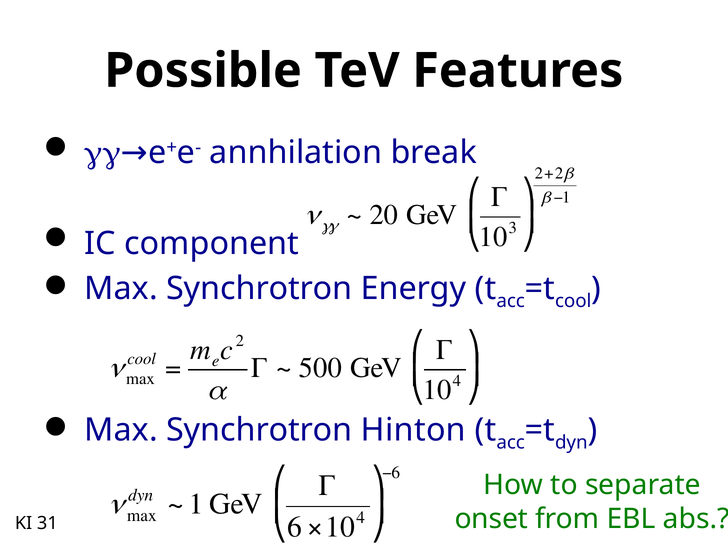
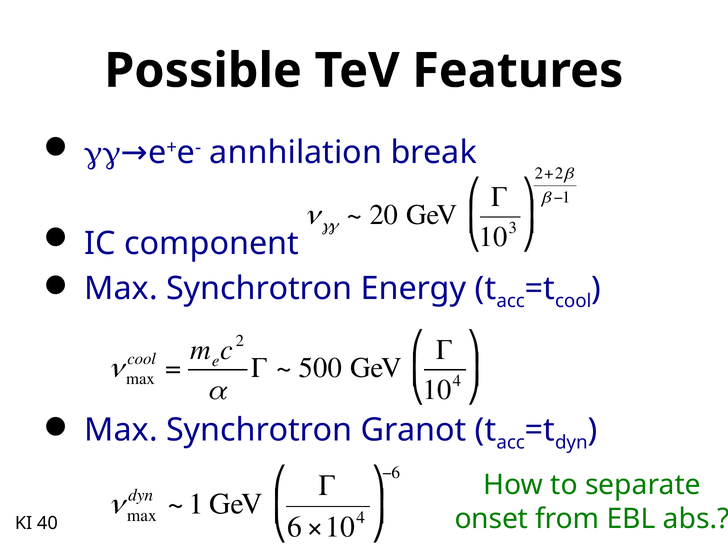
Hinton: Hinton -> Granot (414, 430)
31: 31 -> 40 (47, 523)
